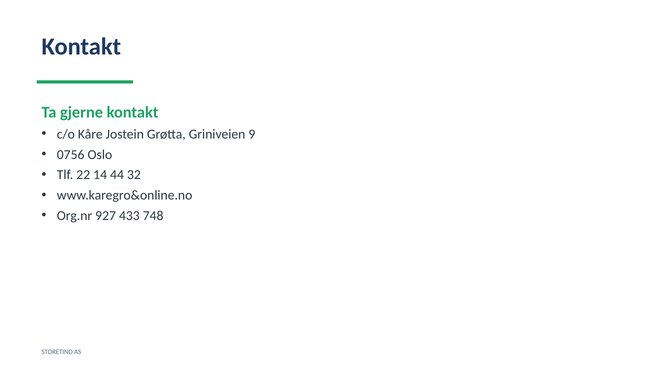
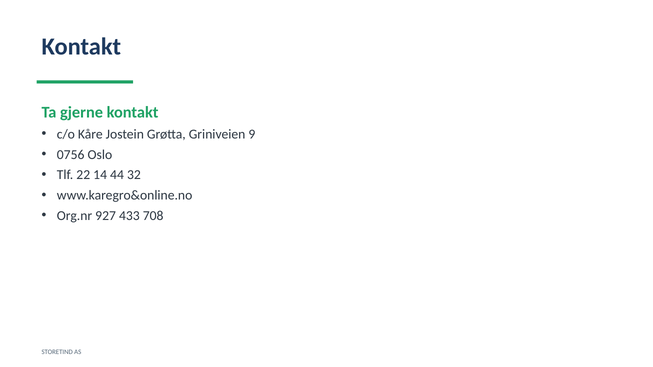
748: 748 -> 708 (153, 216)
